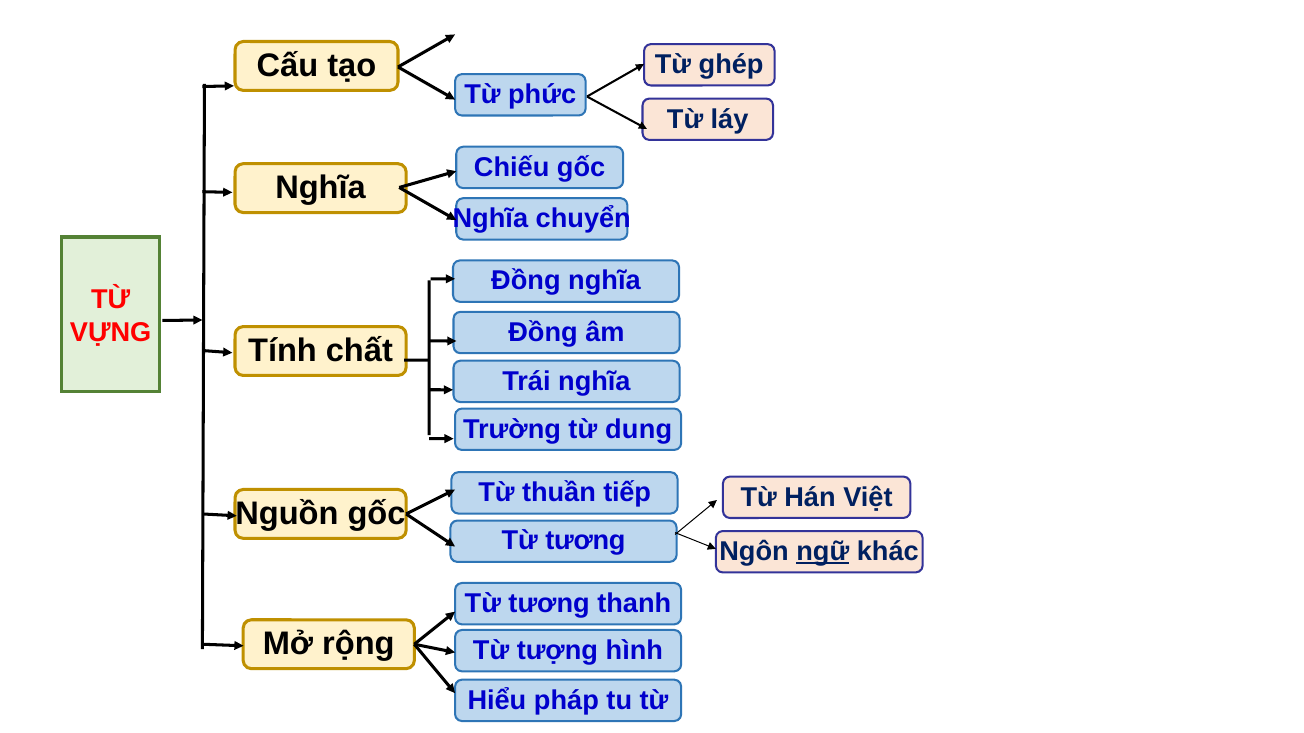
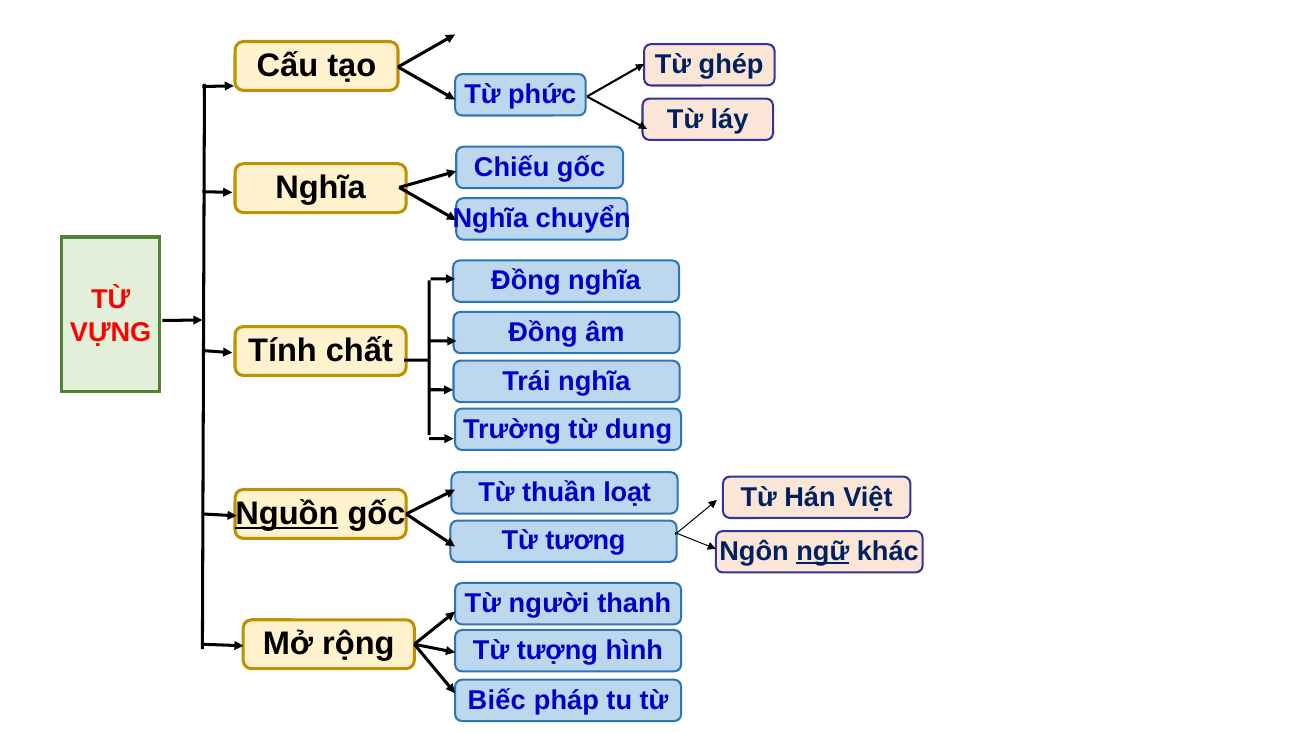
tiếp: tiếp -> loạt (627, 493)
Nguồn underline: none -> present (287, 514)
tương: tương -> người (549, 604)
Hiểu: Hiểu -> Biếc (497, 701)
